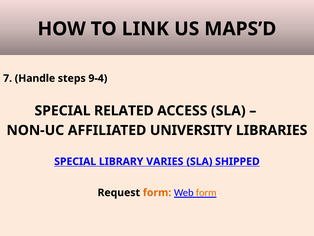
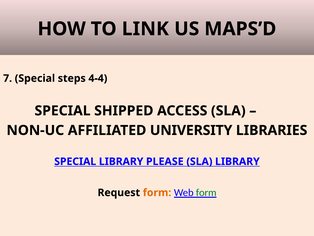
7 Handle: Handle -> Special (35, 78)
9-4: 9-4 -> 4-4 (98, 78)
RELATED: RELATED -> SHIPPED (124, 111)
VARIES: VARIES -> PLEASE (165, 161)
SLA SHIPPED: SHIPPED -> LIBRARY (237, 161)
form colour: orange -> green (206, 192)
